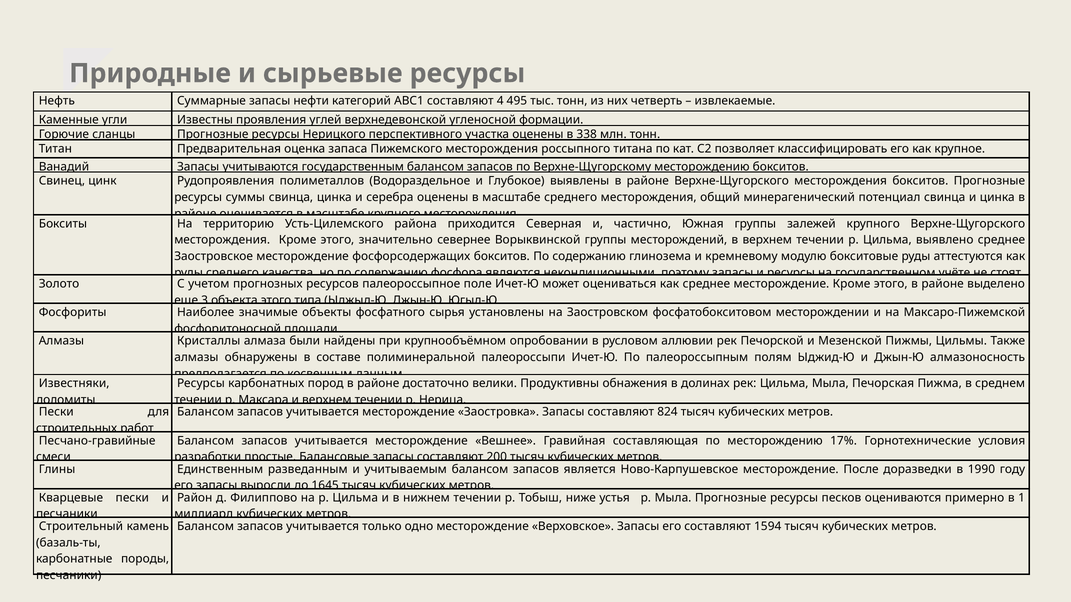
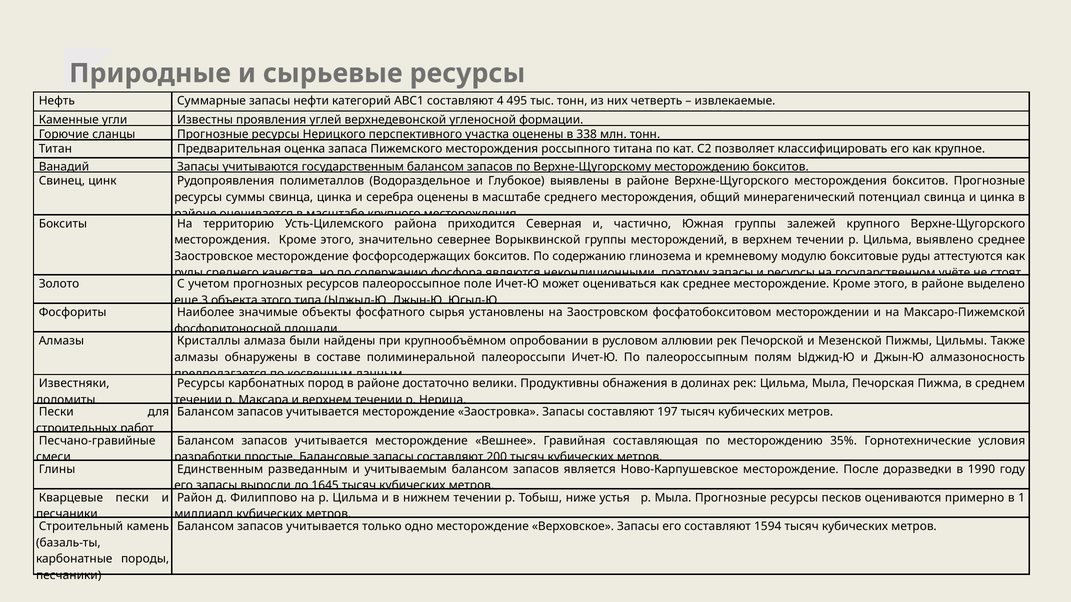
824: 824 -> 197 (667, 412)
17%: 17% -> 35% (844, 441)
